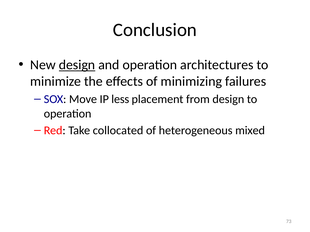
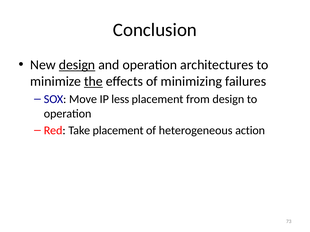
the underline: none -> present (93, 82)
Take collocated: collocated -> placement (118, 131)
mixed: mixed -> action (250, 131)
